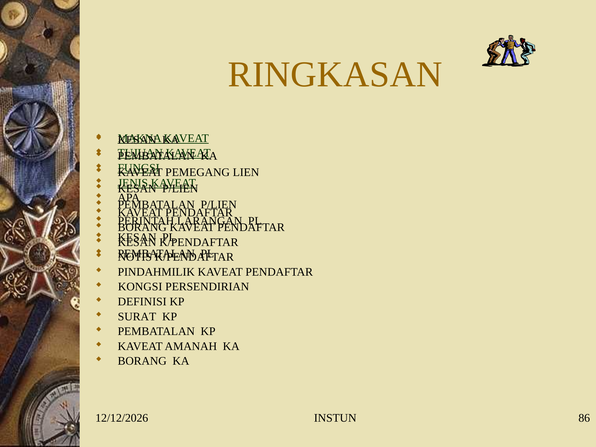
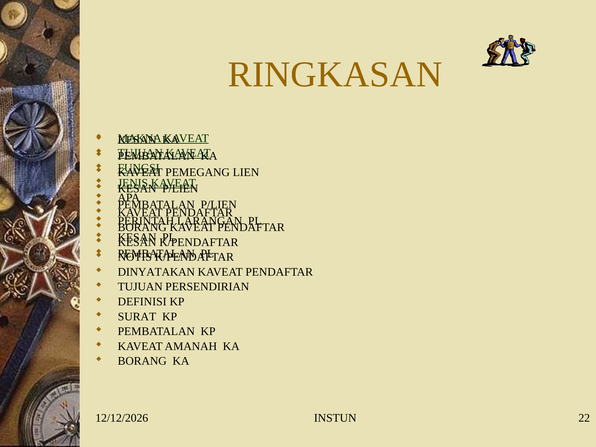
PINDAHMILIK: PINDAHMILIK -> DINYATAKAN (156, 272)
KONGSI: KONGSI -> TUJUAN (140, 287)
86: 86 -> 22 (584, 418)
